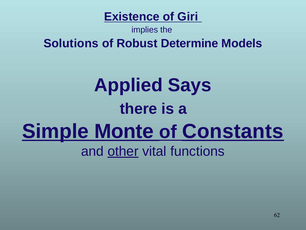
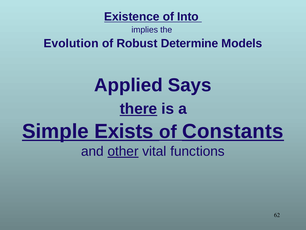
Giri: Giri -> Into (188, 17)
Solutions: Solutions -> Evolution (71, 43)
there underline: none -> present (139, 109)
Monte: Monte -> Exists (124, 131)
